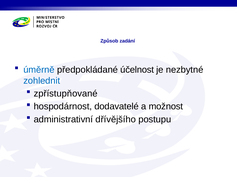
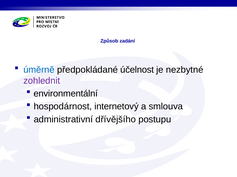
zohlednit colour: blue -> purple (42, 81)
zpřístupňované: zpřístupňované -> environmentální (66, 94)
dodavatelé: dodavatelé -> internetový (117, 107)
možnost: možnost -> smlouva (166, 107)
